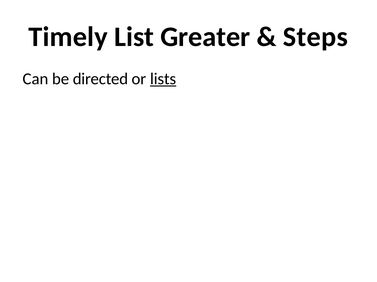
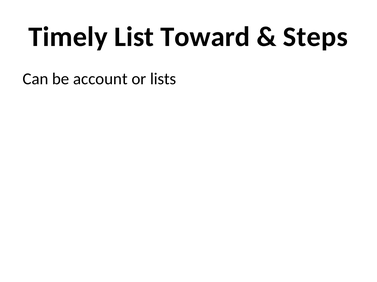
Greater: Greater -> Toward (205, 37)
directed: directed -> account (100, 79)
lists underline: present -> none (163, 79)
